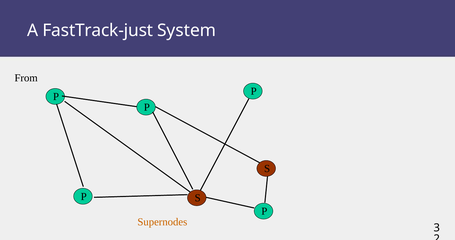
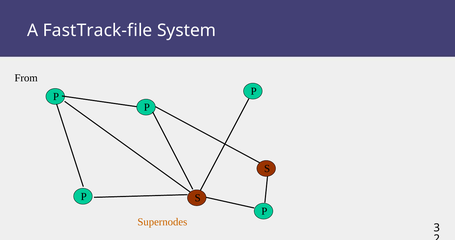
FastTrack-just: FastTrack-just -> FastTrack-file (98, 31)
